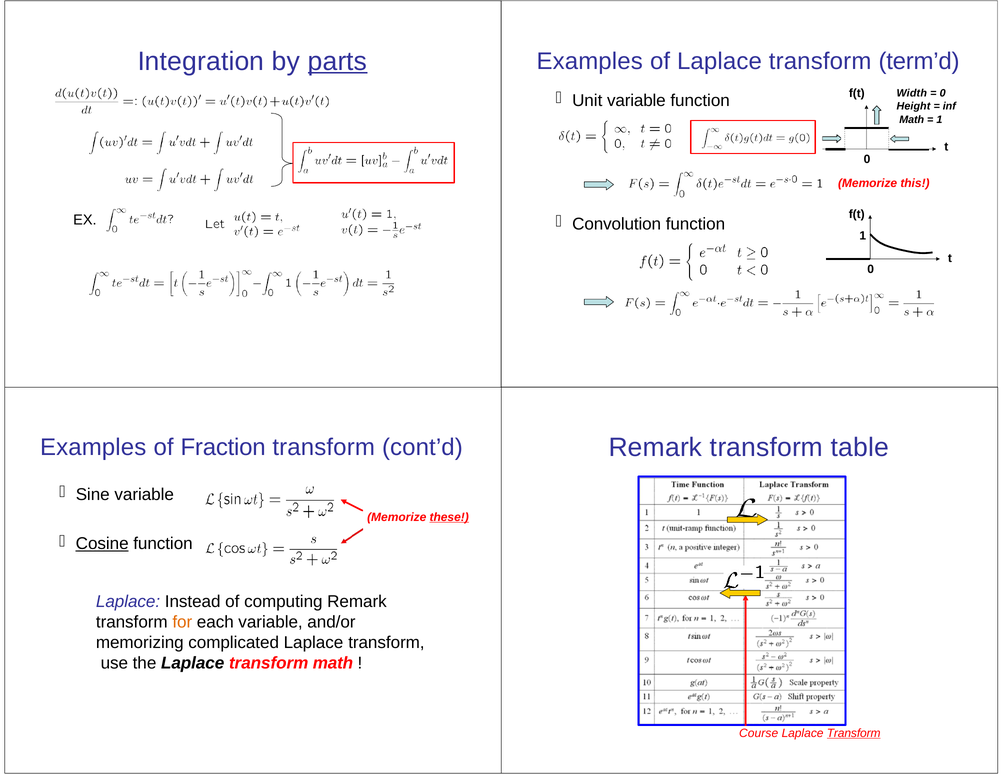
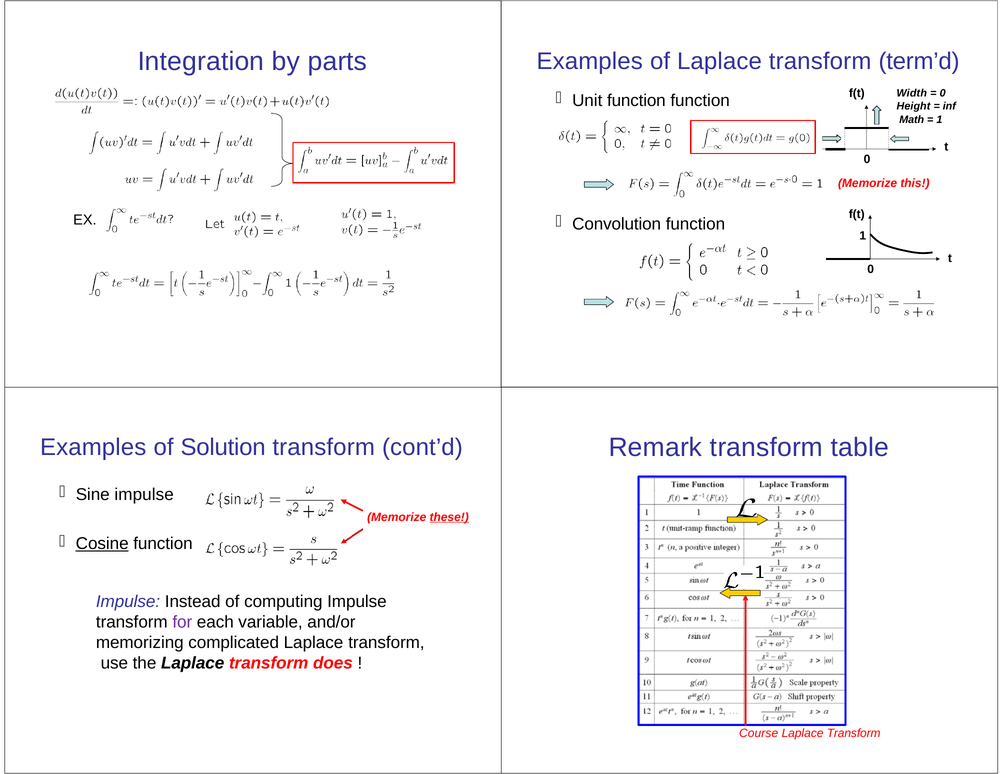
parts underline: present -> none (337, 61)
Unit variable: variable -> function (636, 101)
Fraction: Fraction -> Solution (223, 448)
Sine variable: variable -> impulse (144, 495)
Laplace: Laplace -> Impulse (128, 602)
computing Remark: Remark -> Impulse (357, 602)
for colour: orange -> purple (182, 622)
transform math: math -> does (333, 663)
Transform underline: present -> none (854, 733)
